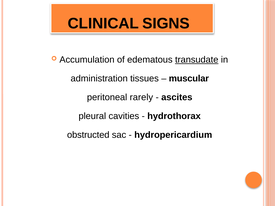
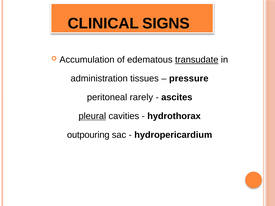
muscular: muscular -> pressure (189, 79)
pleural underline: none -> present (92, 116)
obstructed: obstructed -> outpouring (88, 135)
